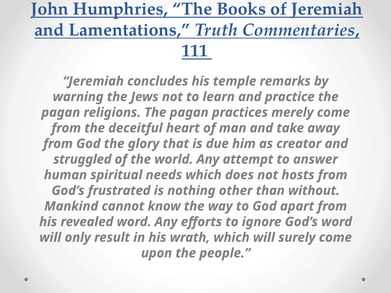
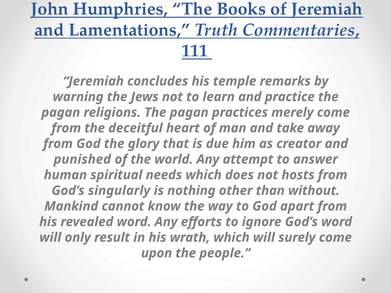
struggled: struggled -> punished (82, 159)
frustrated: frustrated -> singularly (119, 191)
